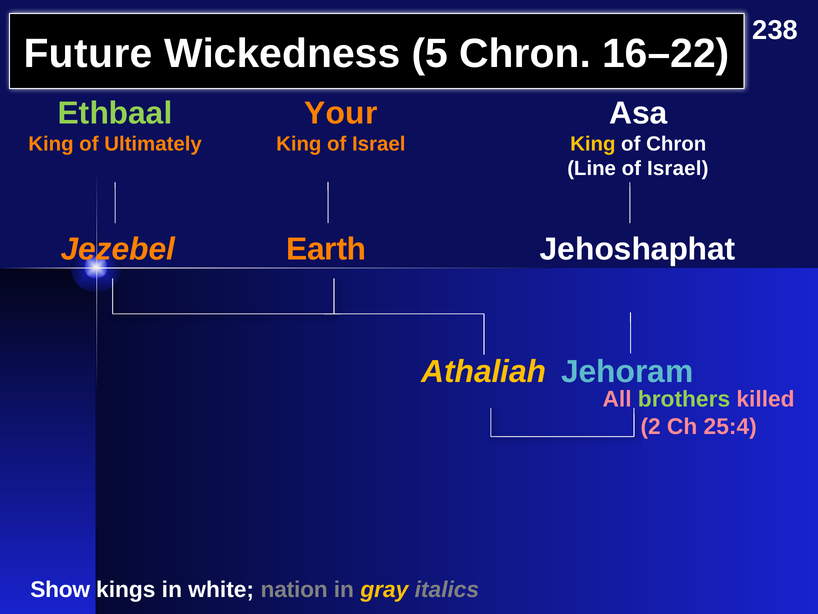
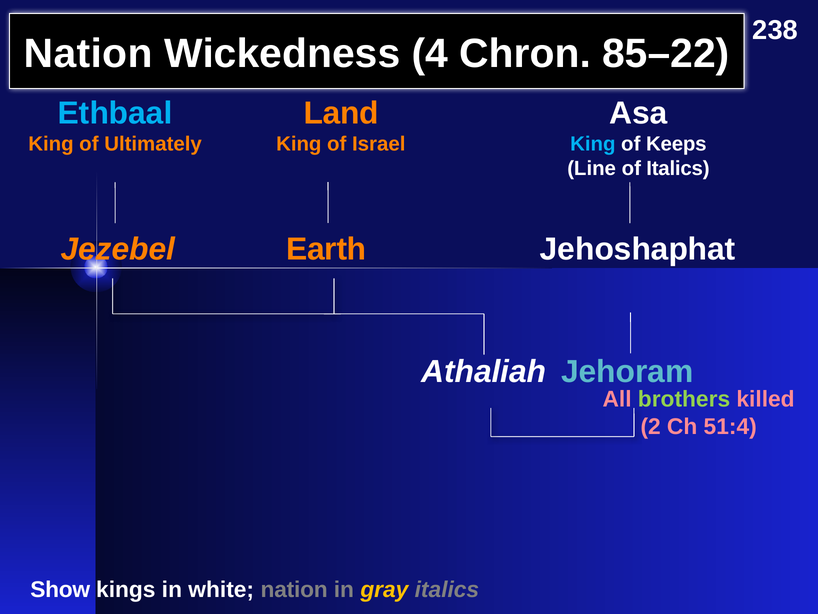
Future: Future -> Nation (88, 54)
5: 5 -> 4 (430, 54)
16–22: 16–22 -> 85–22 (666, 54)
Ethbaal colour: light green -> light blue (115, 113)
Your: Your -> Land (341, 113)
King colour: yellow -> light blue (593, 144)
of Chron: Chron -> Keeps (676, 144)
Line of Israel: Israel -> Italics (678, 168)
Athaliah colour: yellow -> white (484, 372)
25:4: 25:4 -> 51:4 (730, 426)
